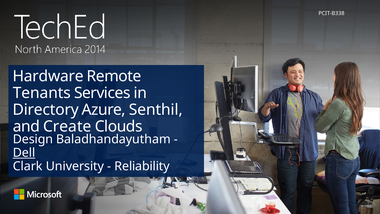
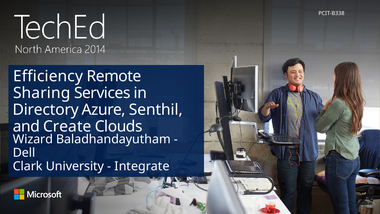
Hardware: Hardware -> Efficiency (48, 76)
Tenants: Tenants -> Sharing (42, 93)
Design: Design -> Wizard (33, 139)
Dell underline: present -> none (24, 153)
Reliability: Reliability -> Integrate (142, 166)
